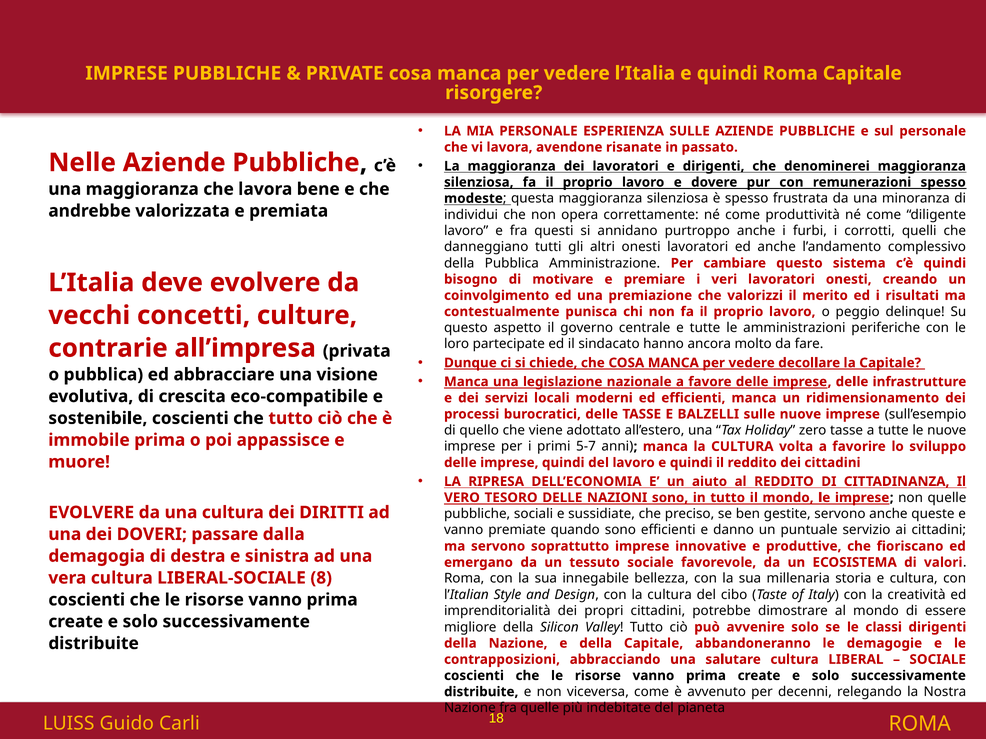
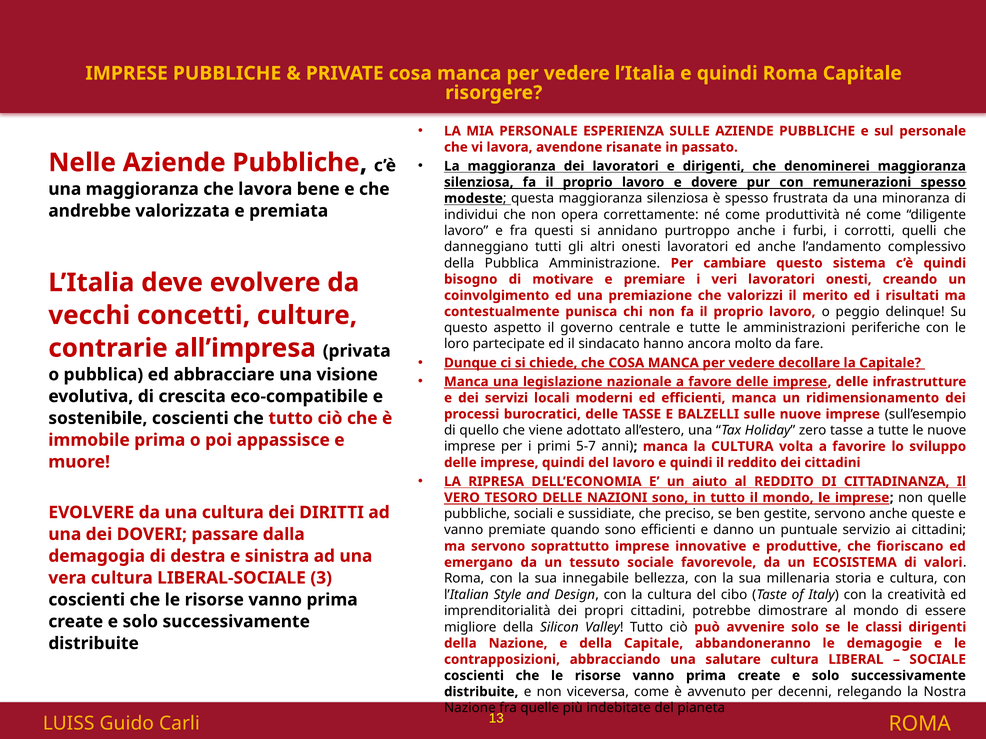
8: 8 -> 3 (321, 578)
18: 18 -> 13 (496, 719)
